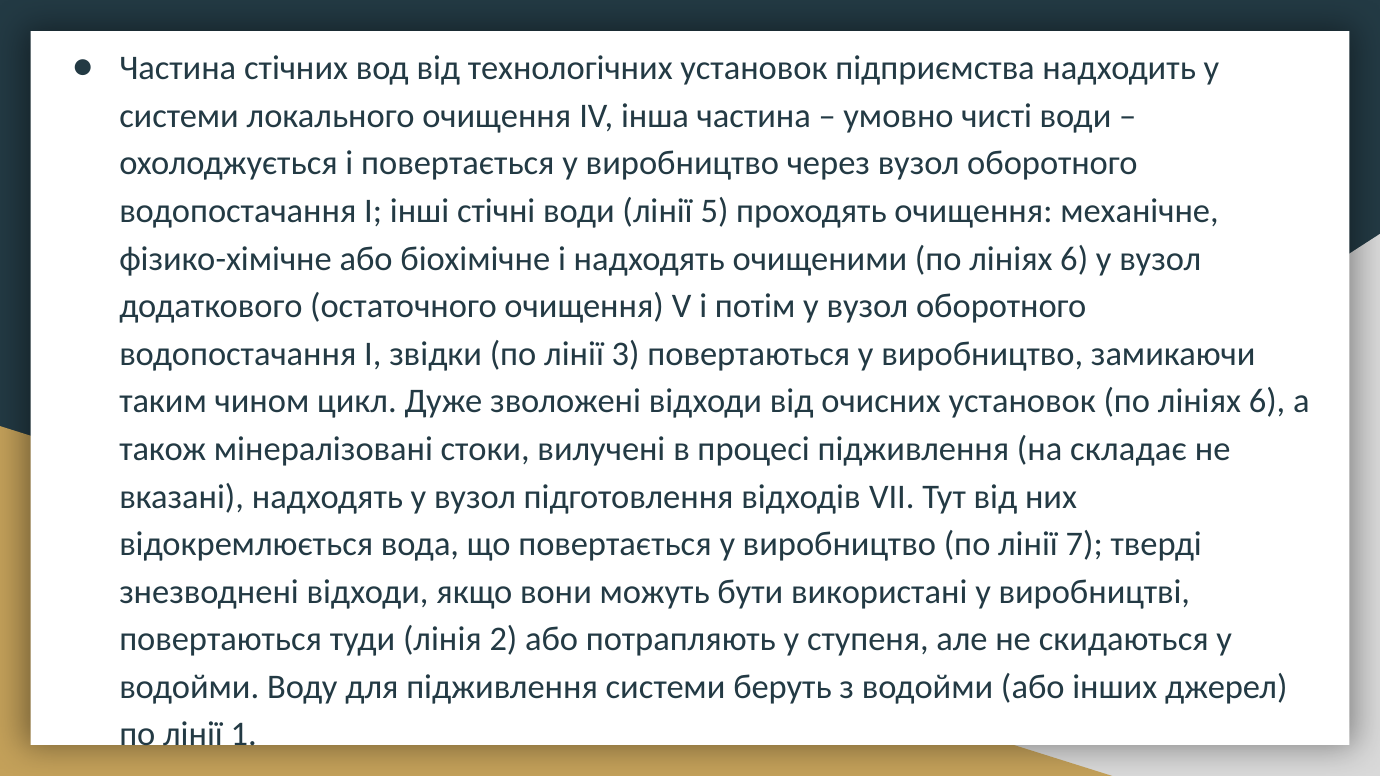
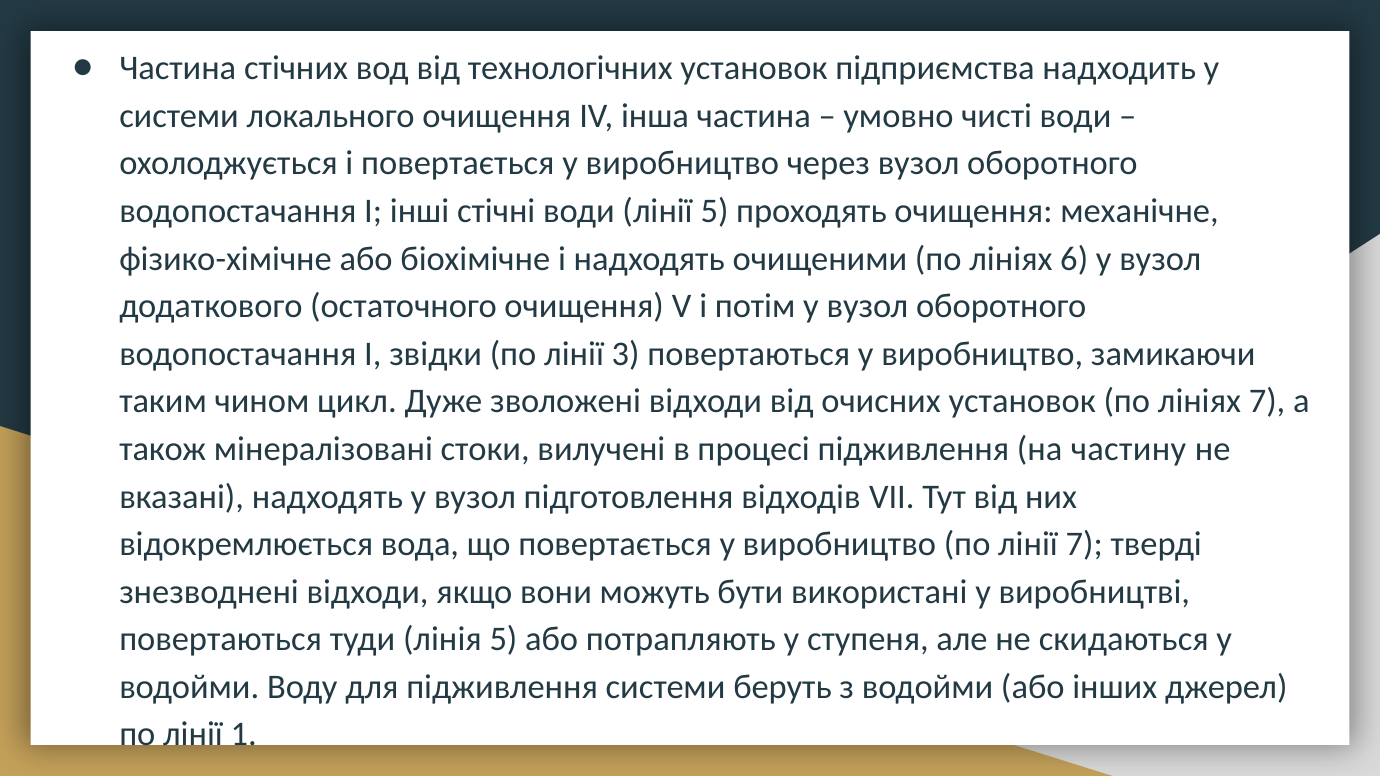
установок по лініях 6: 6 -> 7 (1267, 402)
складає: складає -> частину (1128, 449)
лінія 2: 2 -> 5 (503, 640)
